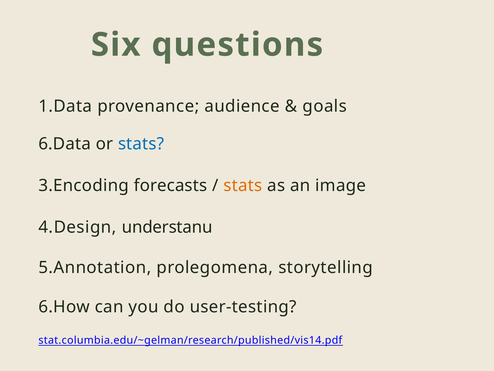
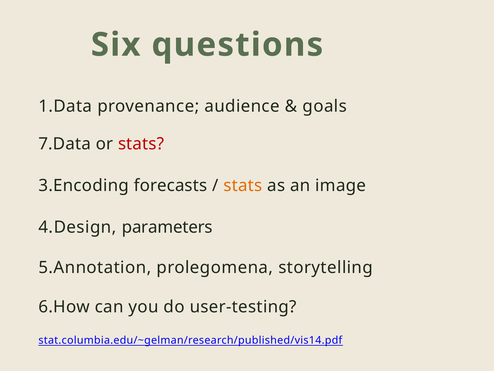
6.Data: 6.Data -> 7.Data (65, 144)
stats colour: blue -> red (141, 144)
understanu: understanu -> parameters (167, 227)
